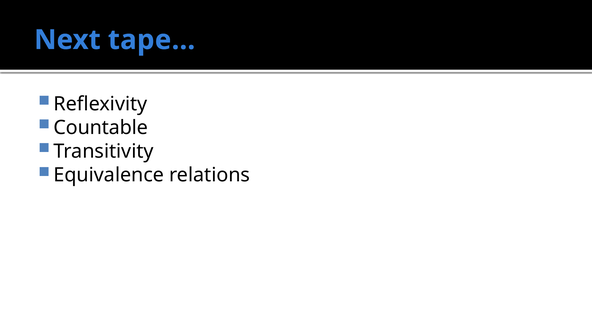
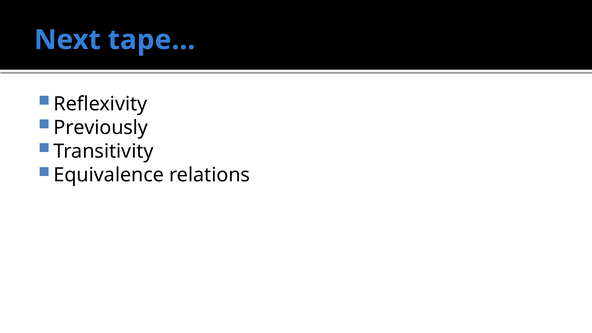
Countable: Countable -> Previously (101, 128)
